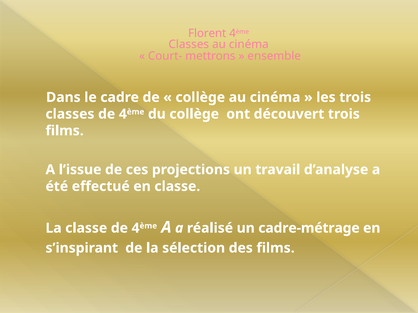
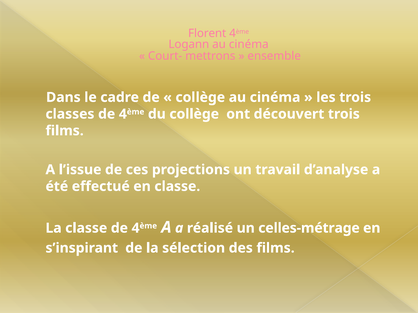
Classes: Classes -> Logann (189, 44)
cadre-métrage: cadre-métrage -> celles-métrage (309, 228)
